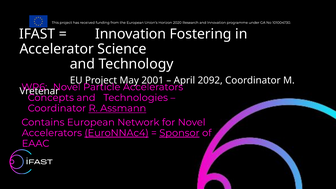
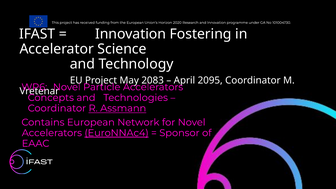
2001: 2001 -> 2083 (153, 81)
2092: 2092 -> 2095 (210, 81)
Sponsor underline: present -> none (179, 133)
